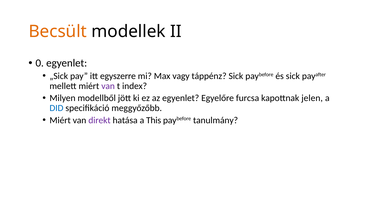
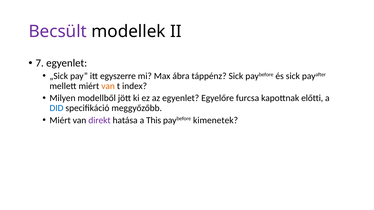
Becsült colour: orange -> purple (58, 31)
0: 0 -> 7 (40, 63)
vagy: vagy -> ábra (181, 76)
van colour: purple -> orange (108, 86)
jelen: jelen -> előtti (312, 98)
tanulmány: tanulmány -> kimenetek (216, 120)
